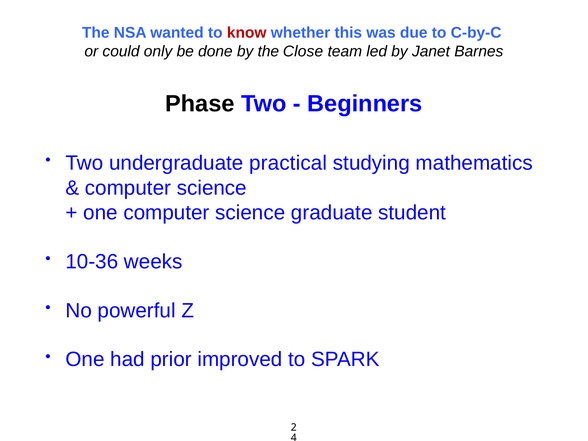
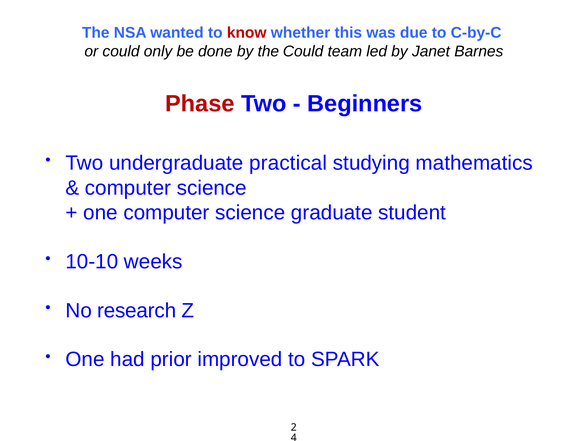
the Close: Close -> Could (303, 51)
Phase colour: black -> red (200, 104)
10-36: 10-36 -> 10-10 (92, 262)
powerful: powerful -> research (137, 311)
